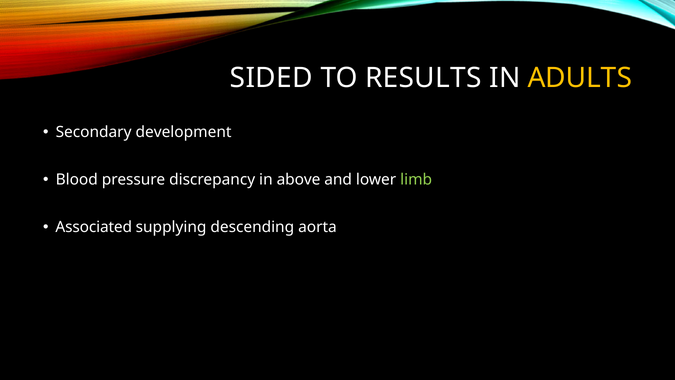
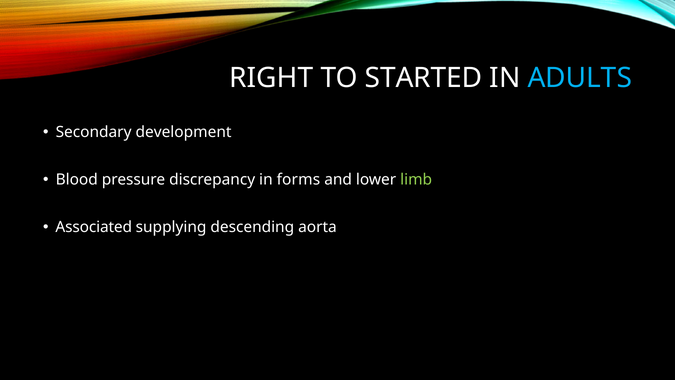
SIDED: SIDED -> RIGHT (271, 78)
RESULTS: RESULTS -> STARTED (424, 78)
ADULTS colour: yellow -> light blue (580, 78)
above: above -> forms (298, 180)
